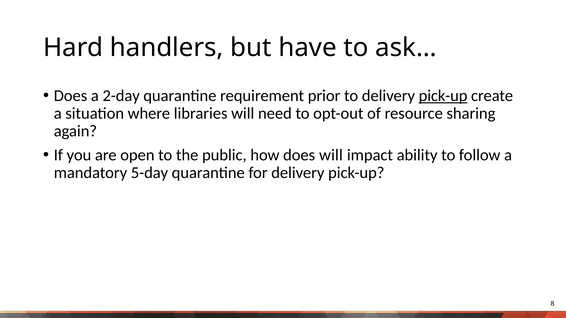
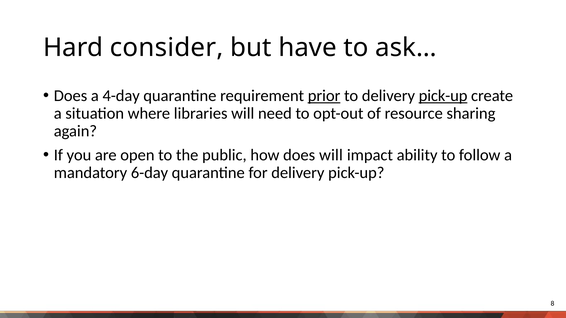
handlers: handlers -> consider (167, 48)
2-day: 2-day -> 4-day (121, 96)
prior underline: none -> present (324, 96)
5-day: 5-day -> 6-day (149, 173)
